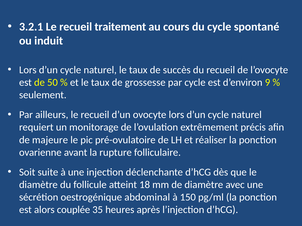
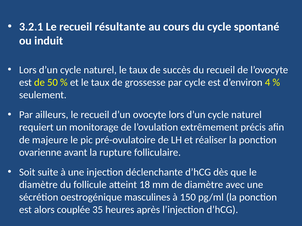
traitement: traitement -> résultante (120, 27)
9: 9 -> 4 (268, 83)
abdominal: abdominal -> masculines (147, 198)
